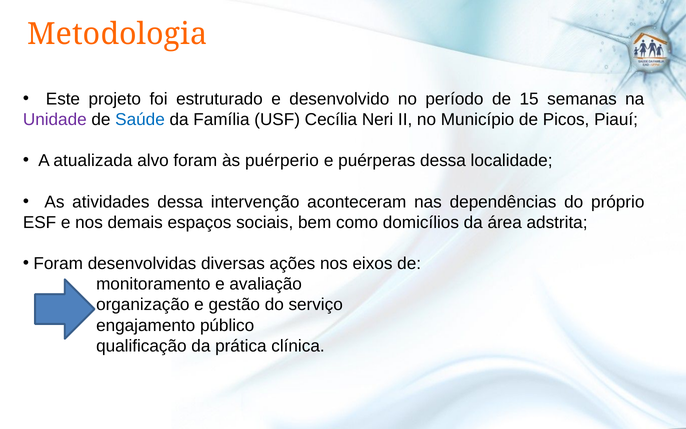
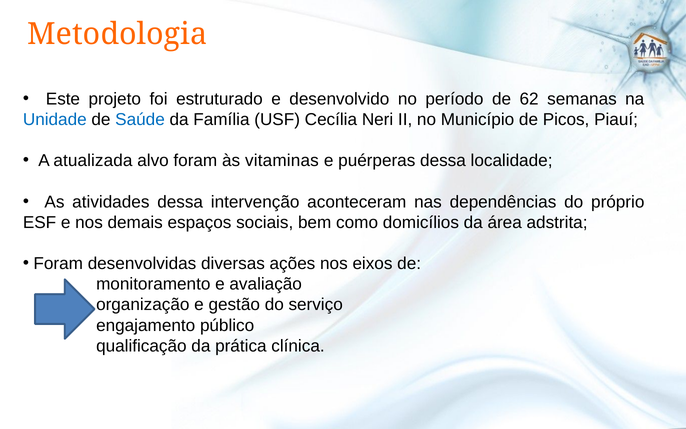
15: 15 -> 62 (529, 99)
Unidade colour: purple -> blue (55, 119)
puérperio: puérperio -> vitaminas (282, 161)
